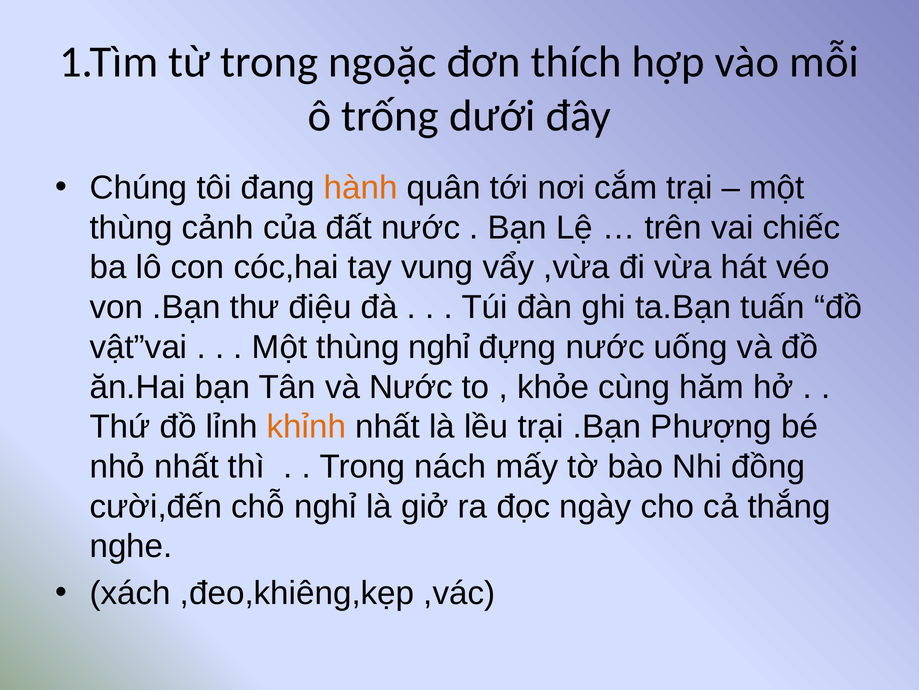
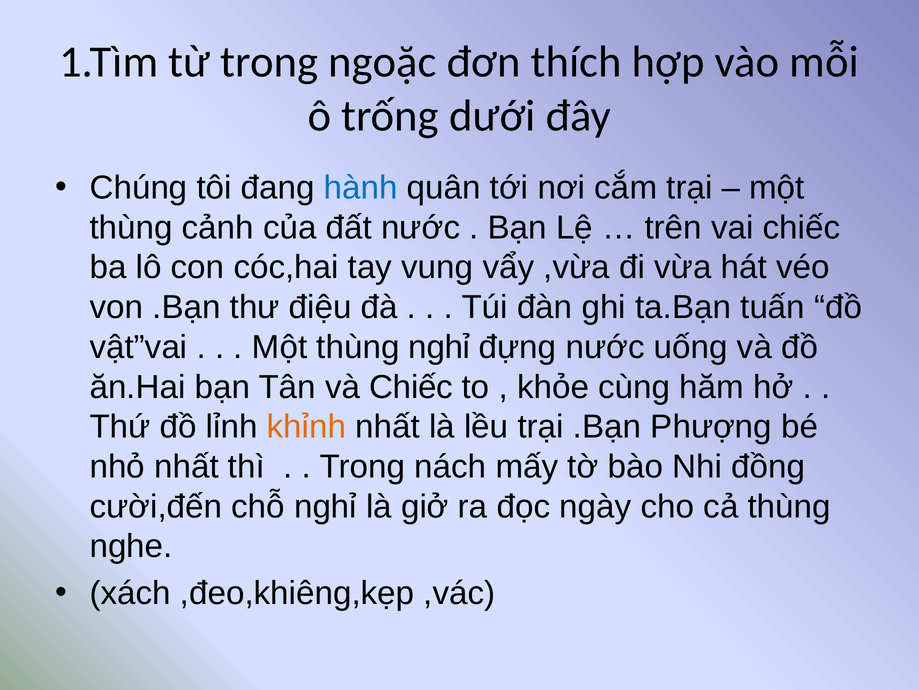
hành colour: orange -> blue (361, 188)
và Nước: Nước -> Chiếc (411, 387)
cả thắng: thắng -> thùng (789, 506)
